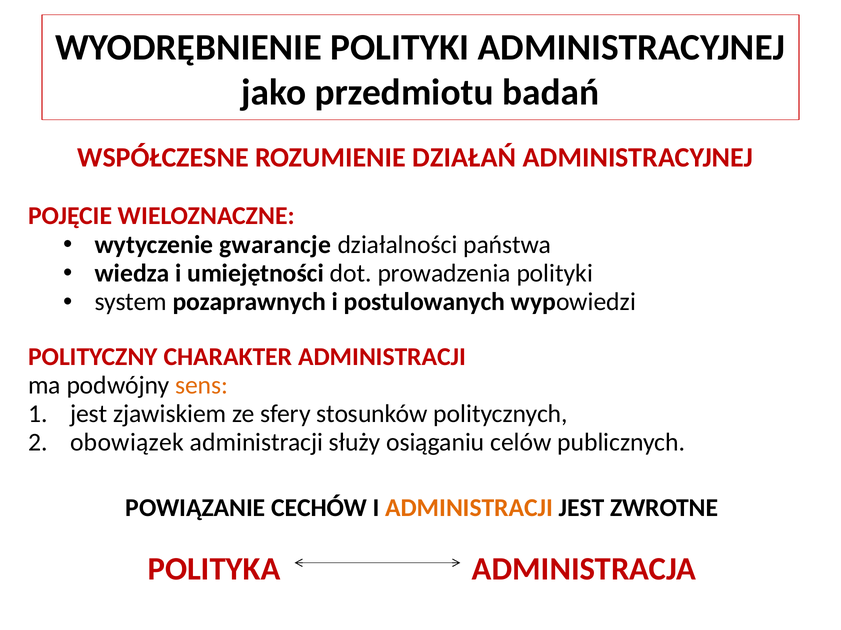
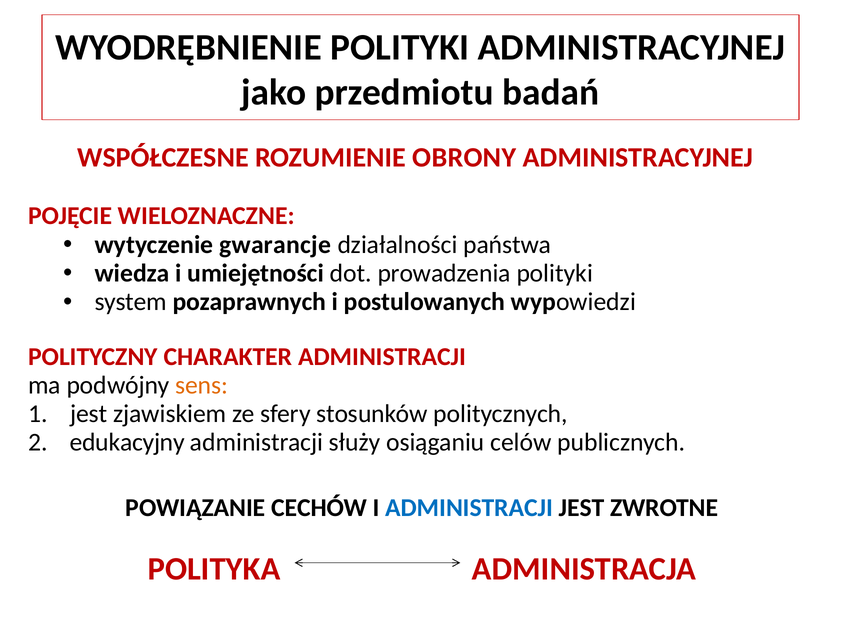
DZIAŁAŃ: DZIAŁAŃ -> OBRONY (464, 158)
obowiązek: obowiązek -> edukacyjny (127, 443)
ADMINISTRACJI colour: orange -> blue (469, 508)
